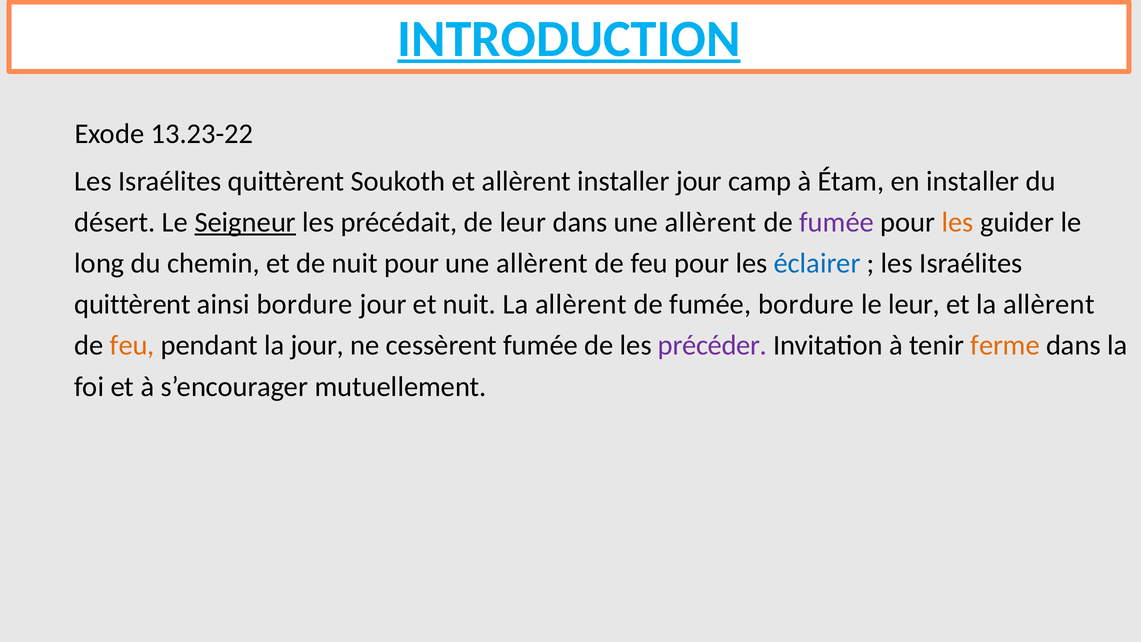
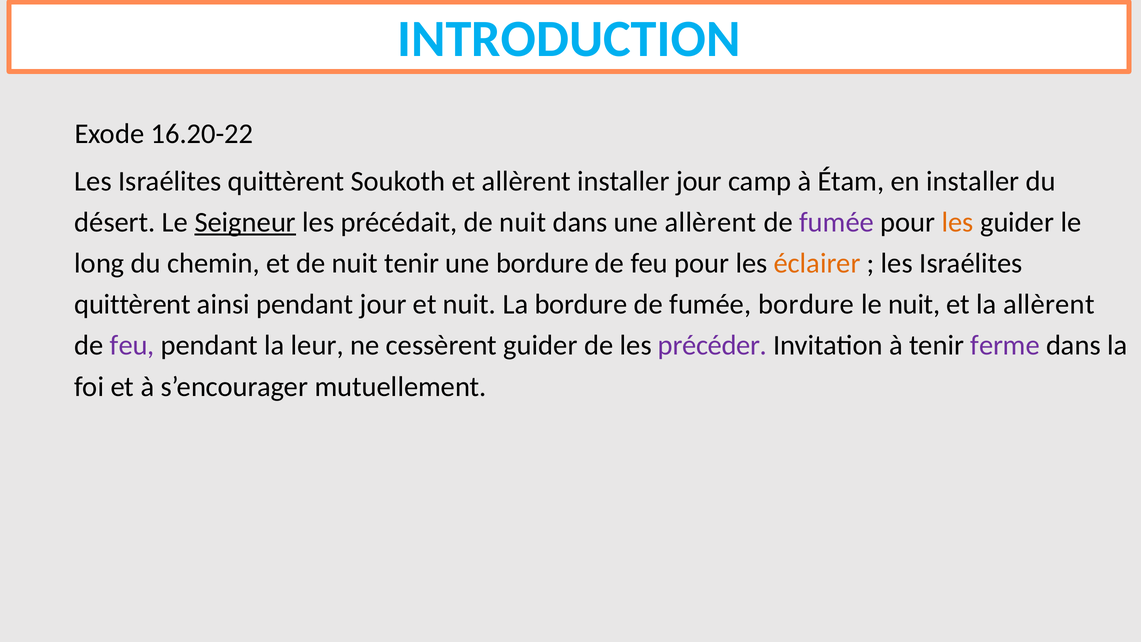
INTRODUCTION underline: present -> none (569, 39)
13.23-22: 13.23-22 -> 16.20-22 (202, 134)
précédait de leur: leur -> nuit (523, 222)
nuit pour: pour -> tenir (412, 263)
allèrent: allèrent -> bordure (542, 263)
éclairer colour: blue -> orange (817, 263)
ainsi bordure: bordure -> pendant (305, 304)
nuit La allèrent: allèrent -> bordure (581, 304)
le leur: leur -> nuit (914, 304)
feu colour: orange -> purple (132, 345)
la jour: jour -> leur (317, 345)
cessèrent fumée: fumée -> guider (540, 345)
ferme colour: orange -> purple (1005, 345)
